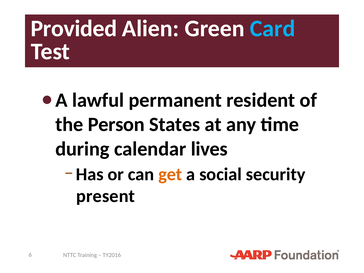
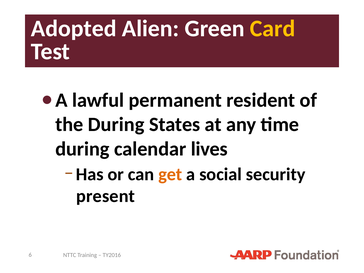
Provided: Provided -> Adopted (74, 28)
Card colour: light blue -> yellow (273, 28)
the Person: Person -> During (116, 125)
